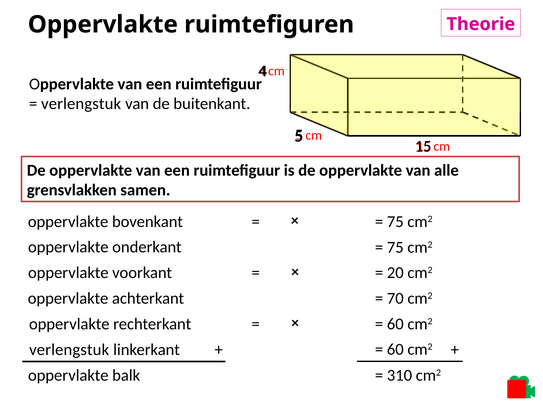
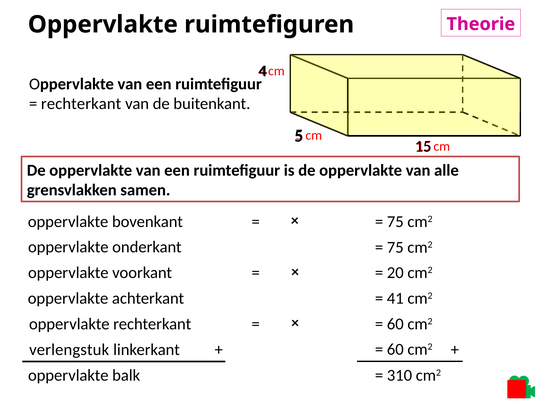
verlengstuk: verlengstuk -> rechterkant (81, 104)
70: 70 -> 41 (395, 299)
